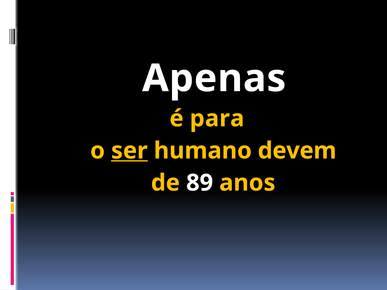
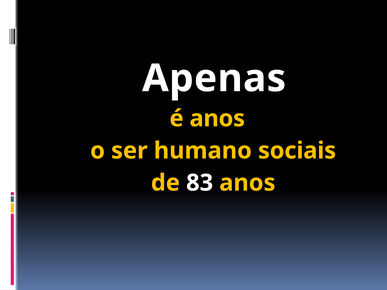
é para: para -> anos (217, 119)
ser underline: present -> none (129, 151)
devem: devem -> sociais (297, 151)
89: 89 -> 83 (200, 183)
